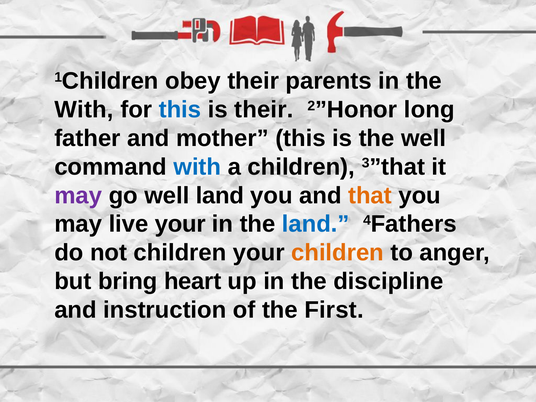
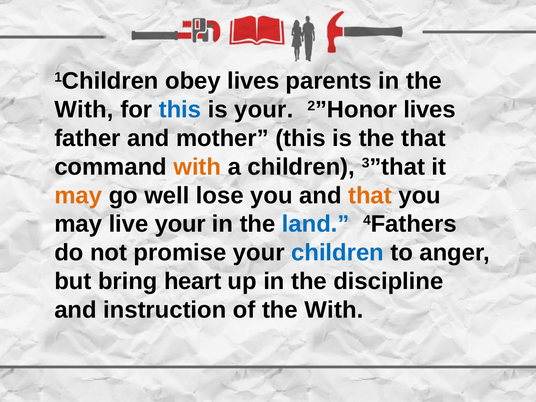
obey their: their -> lives (253, 81)
is their: their -> your (264, 110)
2”Honor long: long -> lives (430, 110)
the well: well -> that (423, 138)
with colour: blue -> orange (197, 167)
may colour: purple -> orange (78, 196)
well land: land -> lose (220, 196)
not children: children -> promise (180, 253)
children colour: orange -> blue (338, 253)
of the First: First -> With (334, 310)
